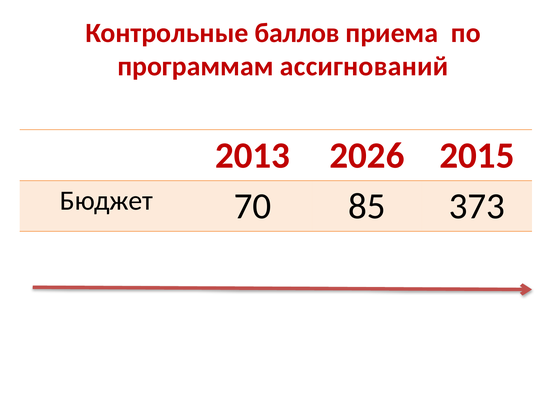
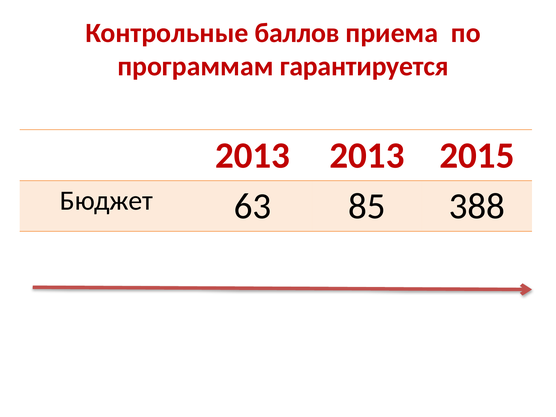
ассигнований: ассигнований -> гарантируется (364, 66)
2013 2026: 2026 -> 2013 (367, 156)
70: 70 -> 63 (253, 206)
373: 373 -> 388 (477, 206)
